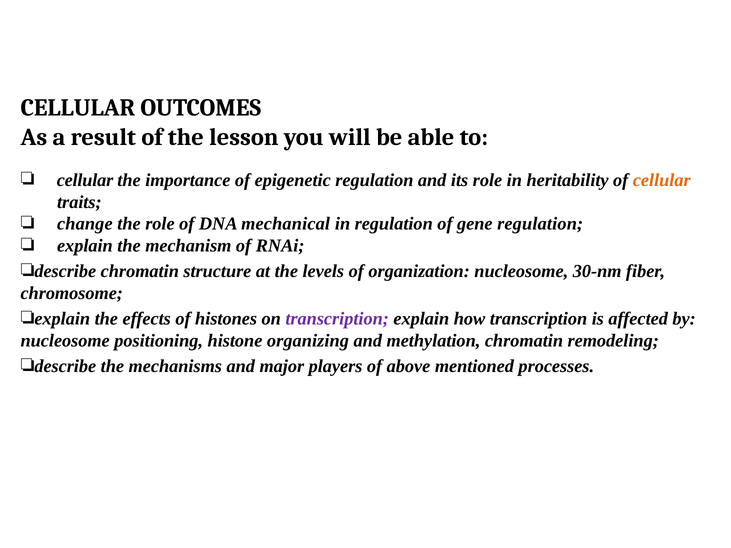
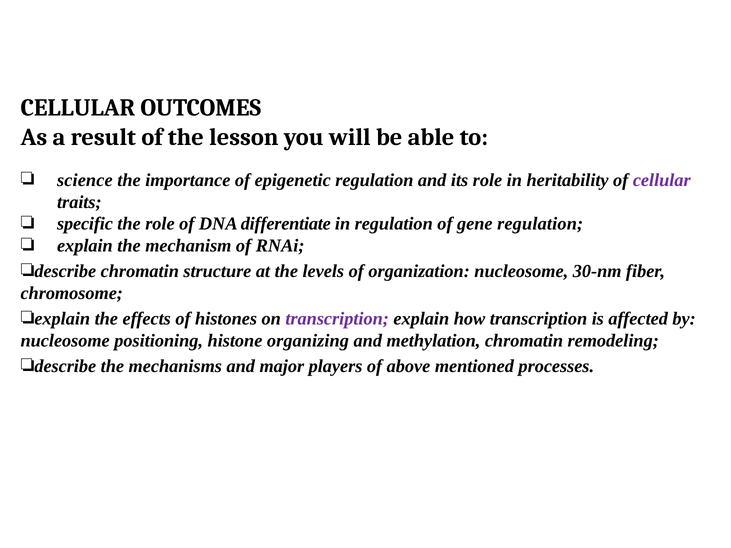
cellular: cellular -> science (85, 180)
cellular colour: orange -> purple (662, 180)
change: change -> specific (85, 224)
mechanical: mechanical -> differentiate (286, 224)
